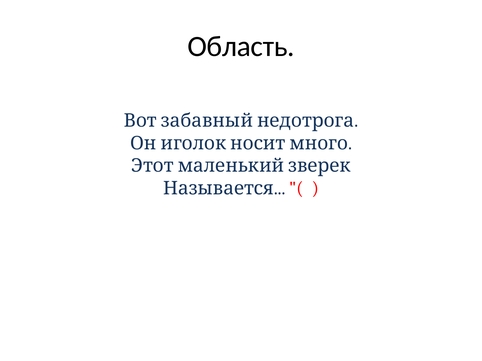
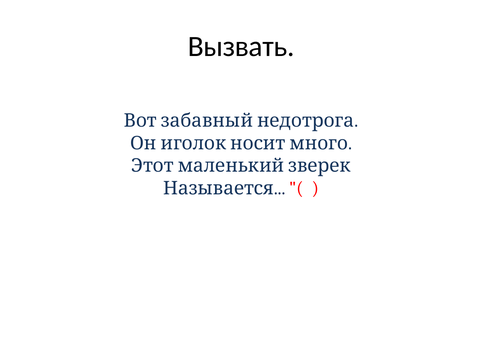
Область: Область -> Вызвать (241, 47)
